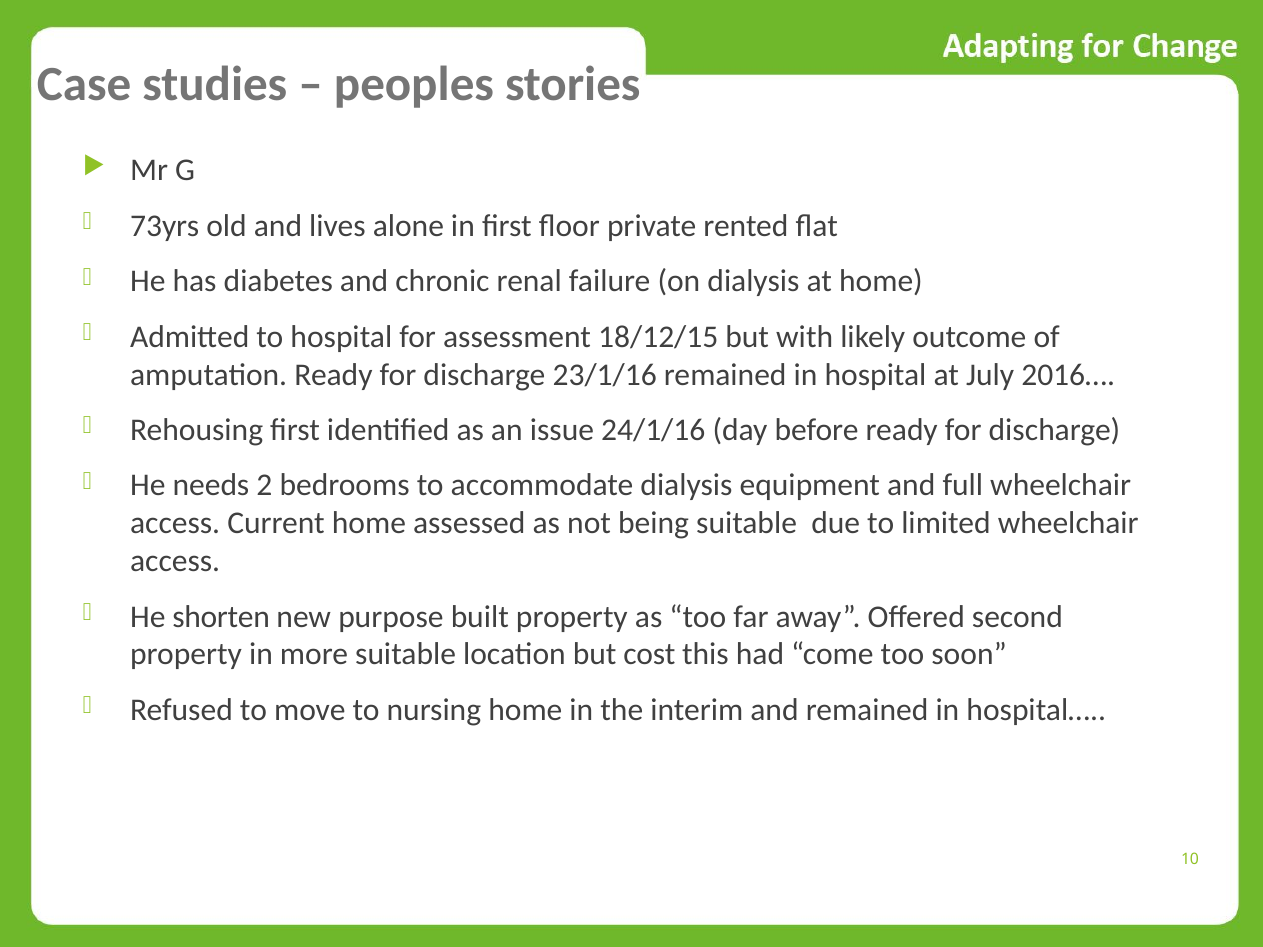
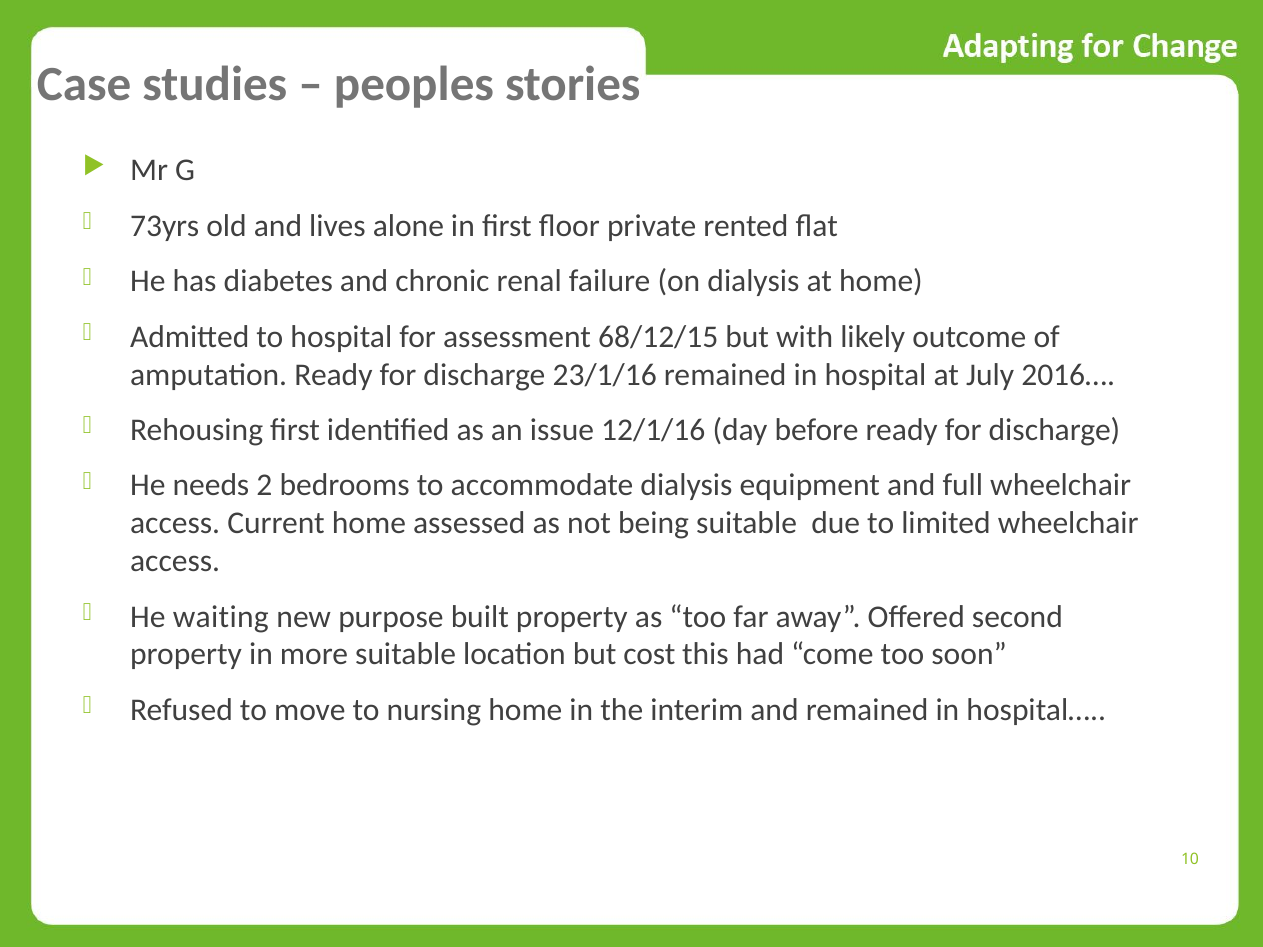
18/12/15: 18/12/15 -> 68/12/15 (658, 337)
24/1/16: 24/1/16 -> 12/1/16 (653, 430)
shorten: shorten -> waiting (221, 617)
